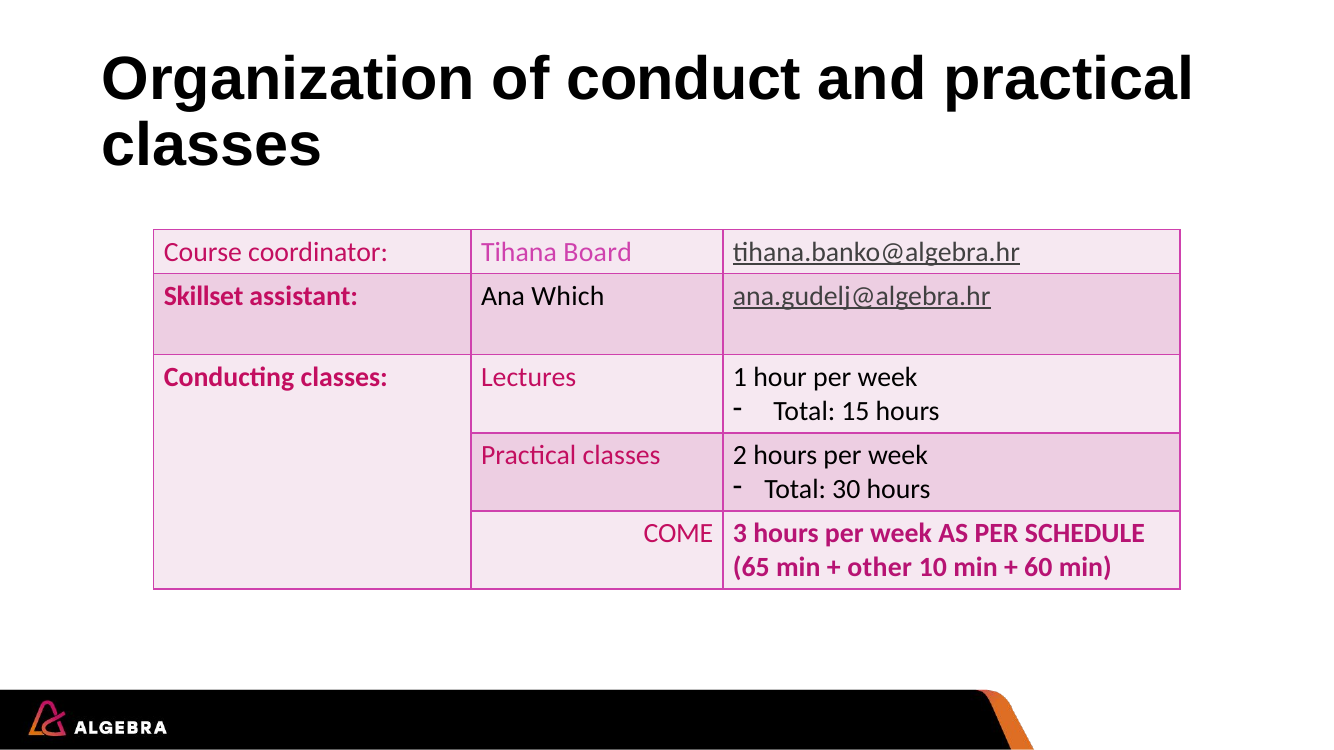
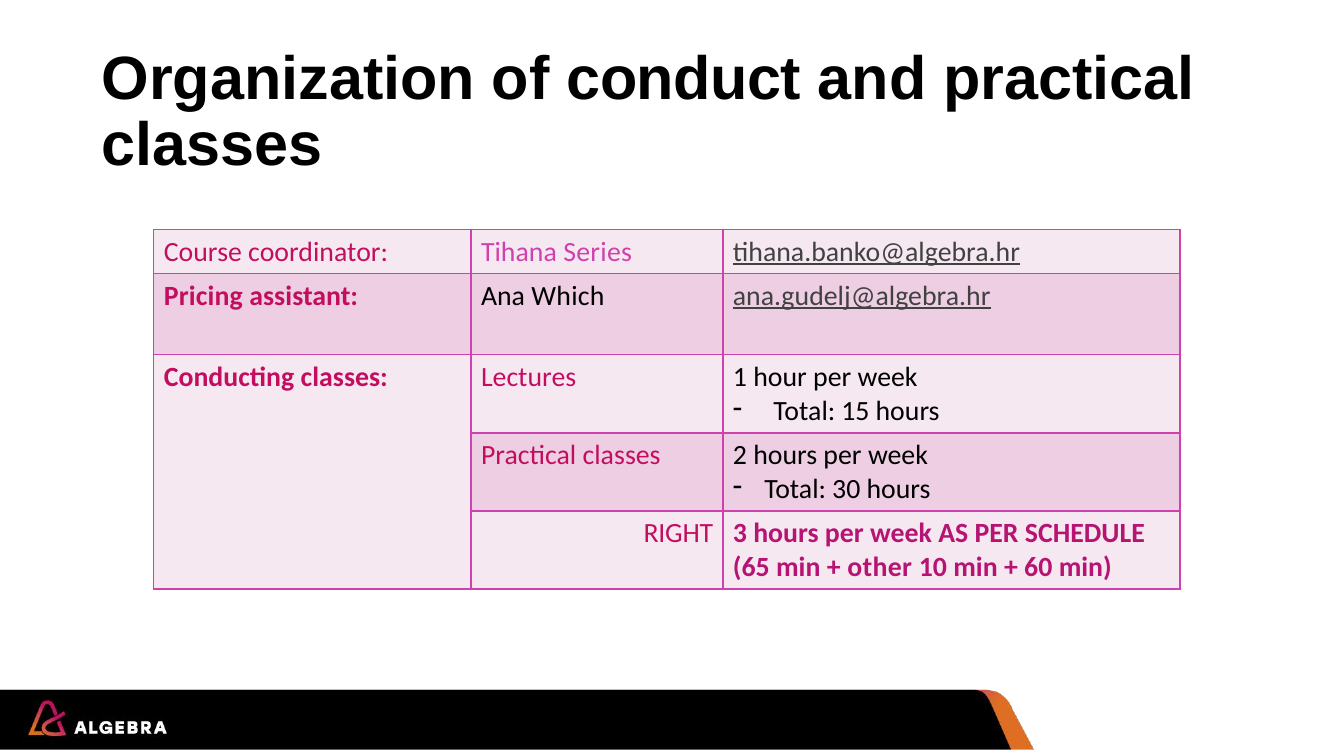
Board: Board -> Series (598, 252)
Skillset: Skillset -> Pricing (203, 296)
COME: COME -> RIGHT (678, 534)
